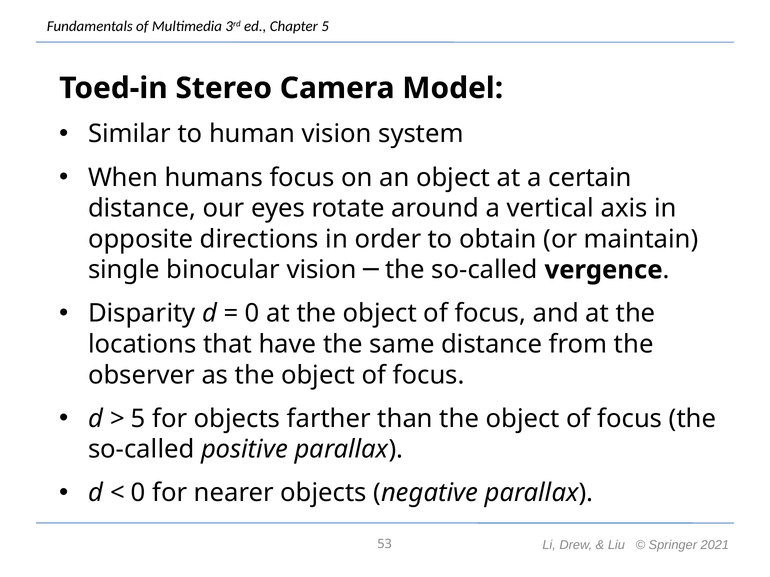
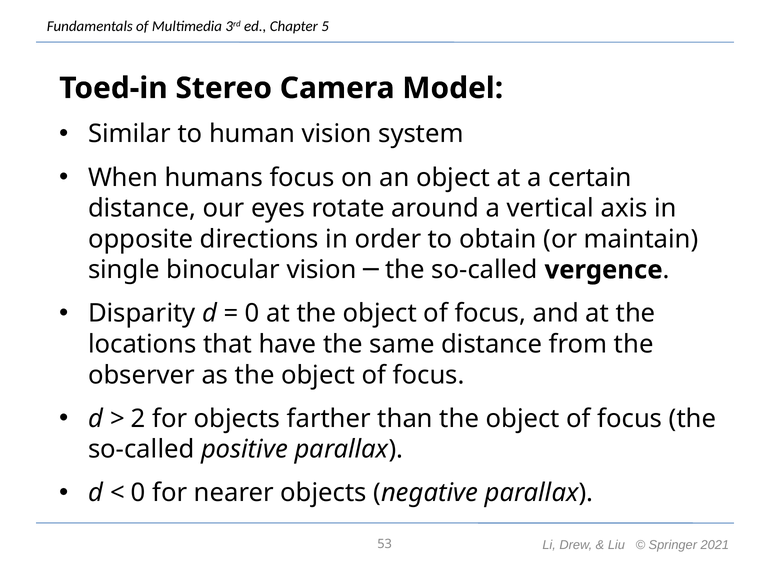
5: 5 -> 2 (138, 419)
